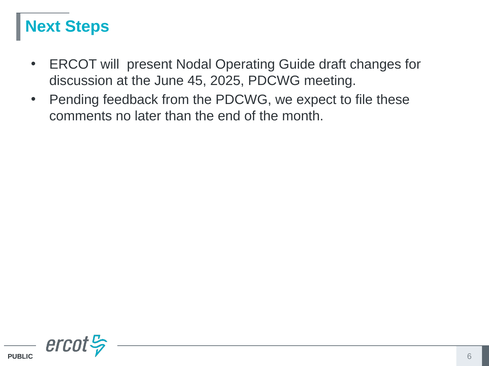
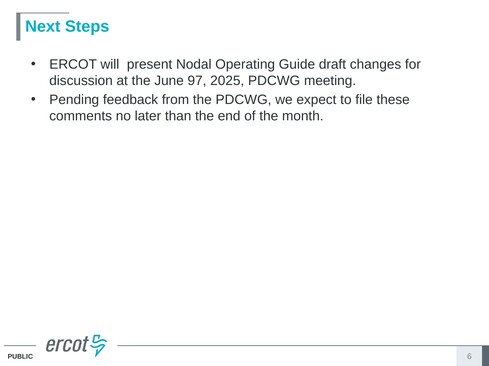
45: 45 -> 97 (197, 81)
